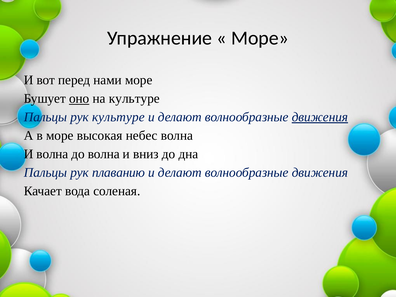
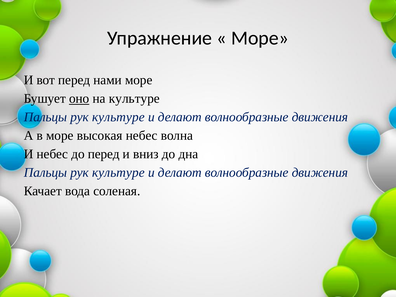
движения underline: present -> none (320, 117)
И волна: волна -> небес (52, 154)
до волна: волна -> перед (104, 154)
плаванию: плаванию -> культуре (118, 173)
